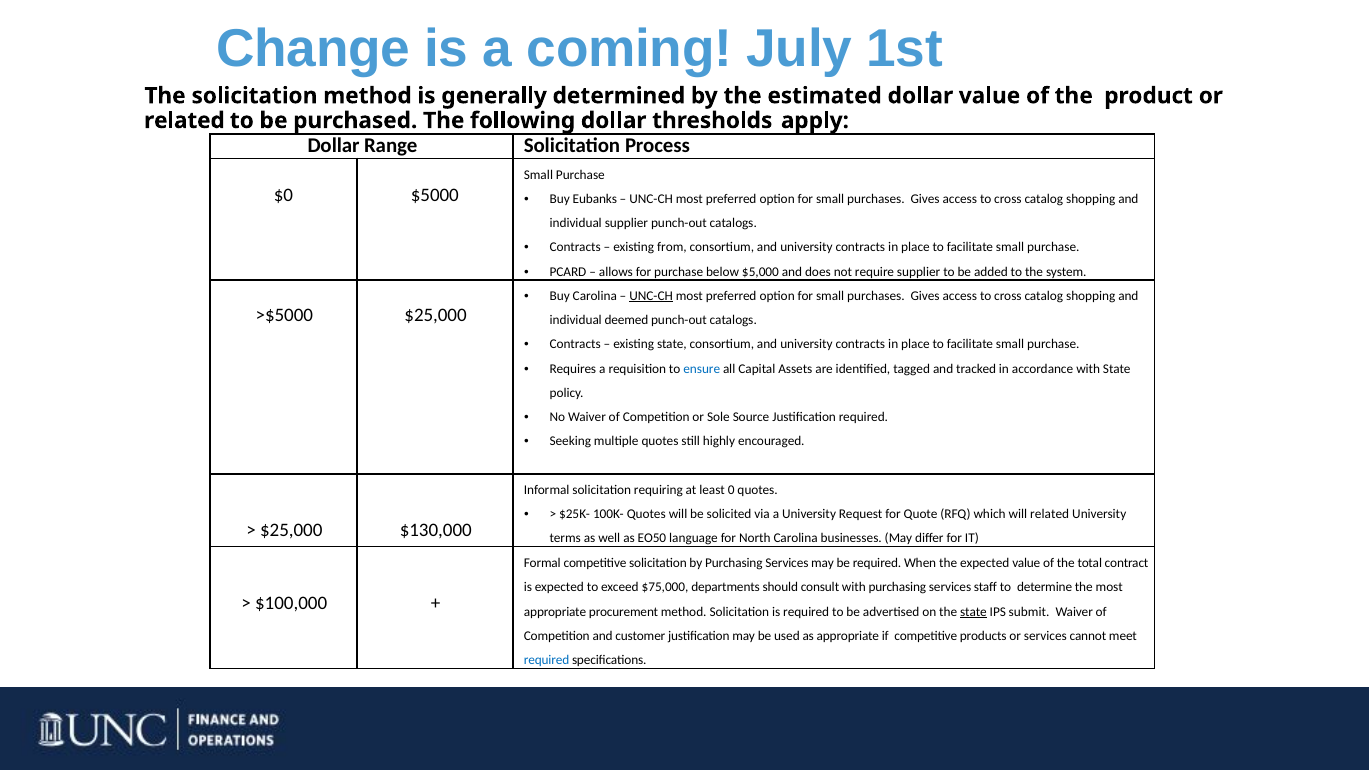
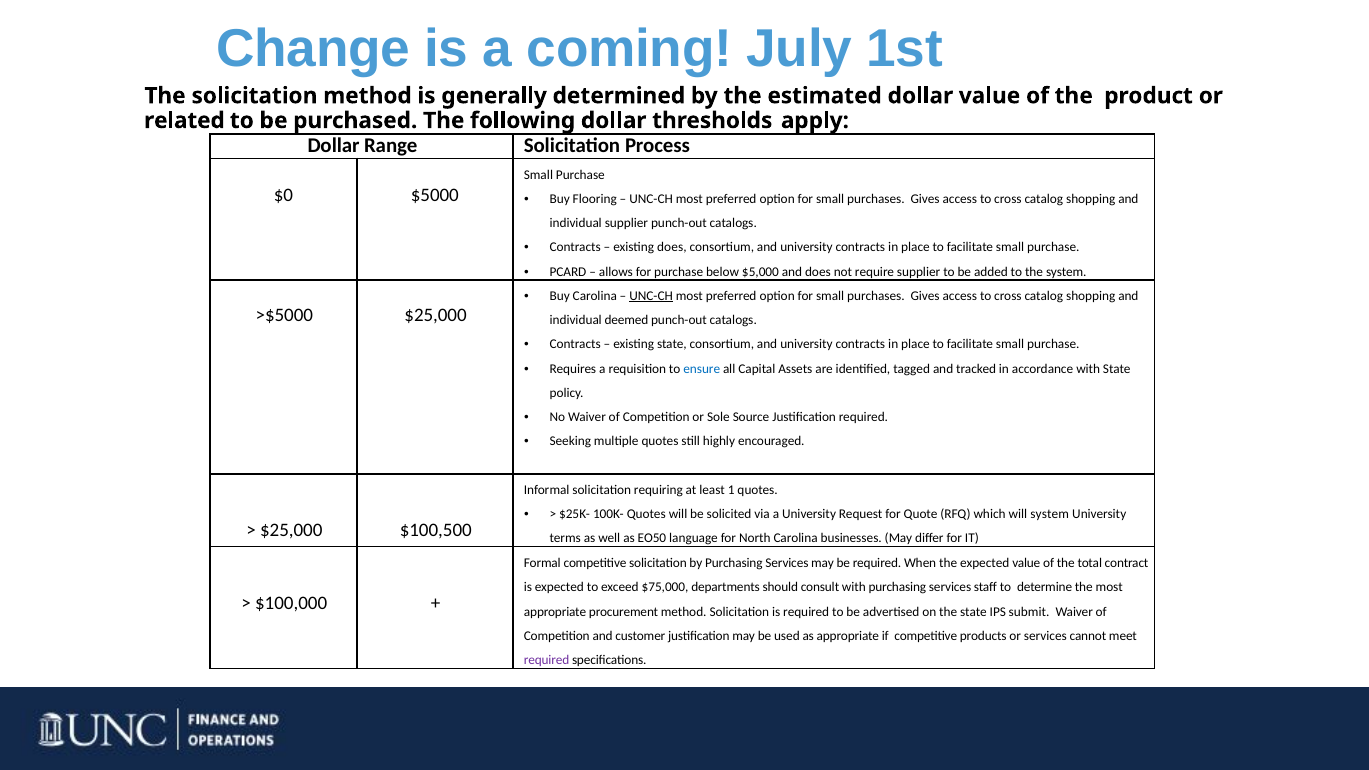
Eubanks: Eubanks -> Flooring (595, 199)
existing from: from -> does (672, 247)
0: 0 -> 1 (731, 490)
will related: related -> system (1050, 514)
$130,000: $130,000 -> $100,500 (436, 530)
state underline: present -> none (973, 612)
required colour: blue -> purple (547, 660)
